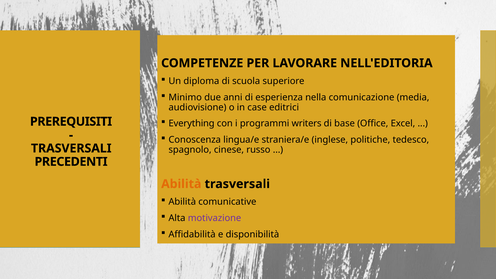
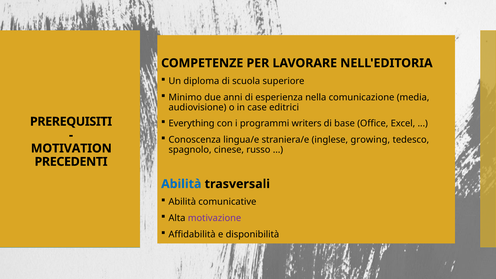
politiche: politiche -> growing (370, 140)
TRASVERSALI: TRASVERSALI -> MOTIVATION (71, 148)
Abilità colour: orange -> blue (181, 184)
